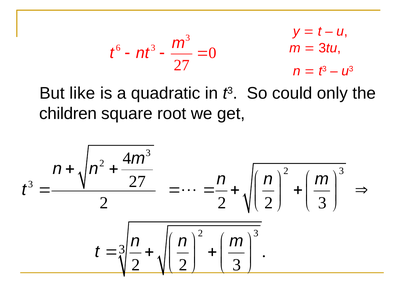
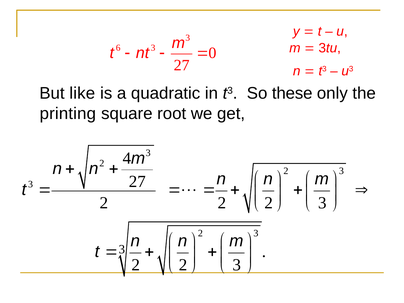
could: could -> these (292, 93)
children: children -> printing (68, 114)
